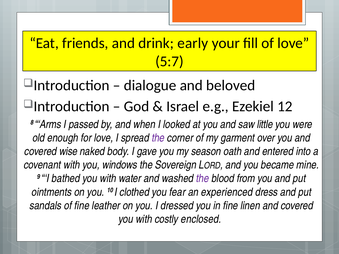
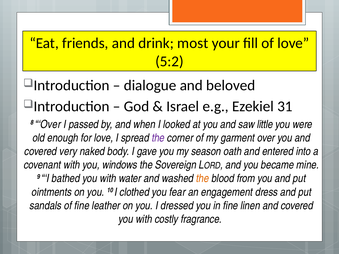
early: early -> most (193, 43)
5:7: 5:7 -> 5:2 (169, 61)
12: 12 -> 31 (285, 107)
8 Arms: Arms -> Over (48, 124)
wise: wise -> very (68, 152)
the colour: purple -> orange (203, 179)
experienced: experienced -> engagement (227, 192)
enclosed: enclosed -> fragrance (201, 219)
